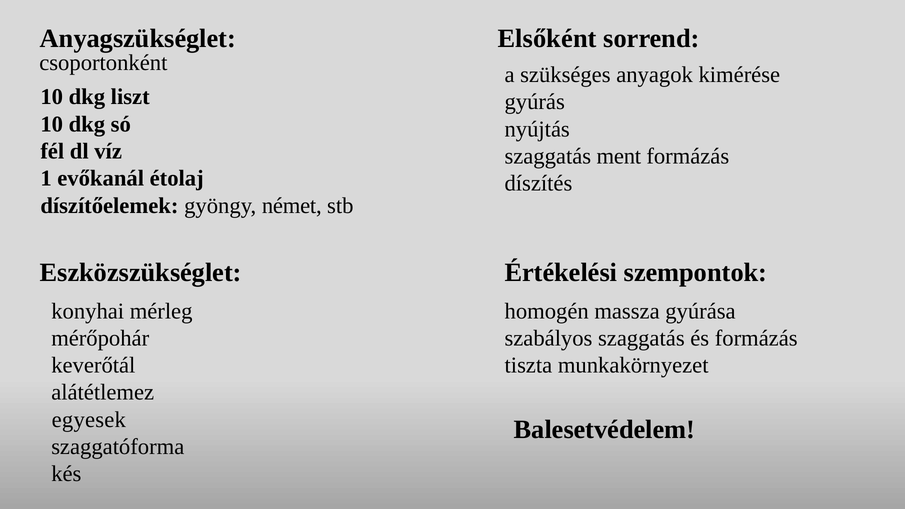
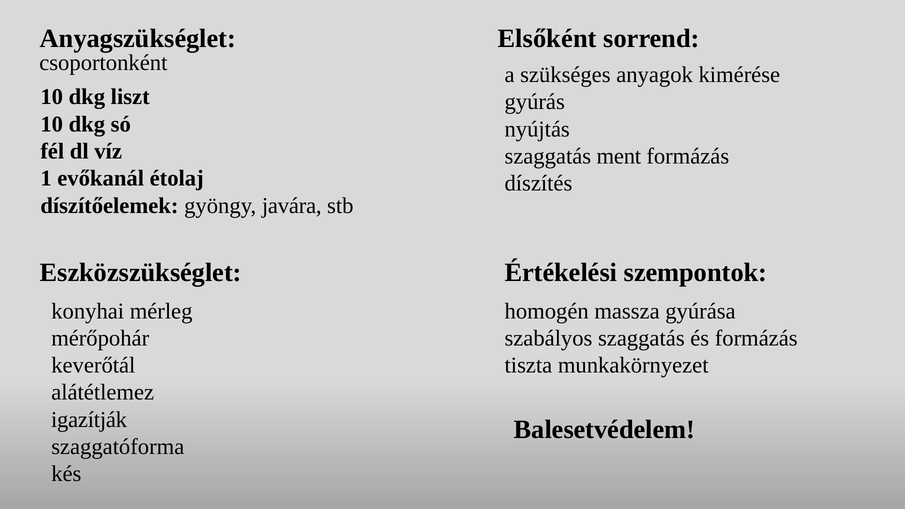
német: német -> javára (292, 206)
egyesek: egyesek -> igazítják (89, 420)
